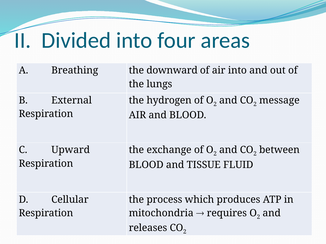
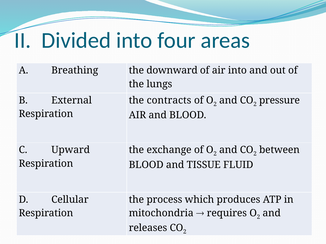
hydrogen: hydrogen -> contracts (169, 101)
message: message -> pressure (279, 101)
